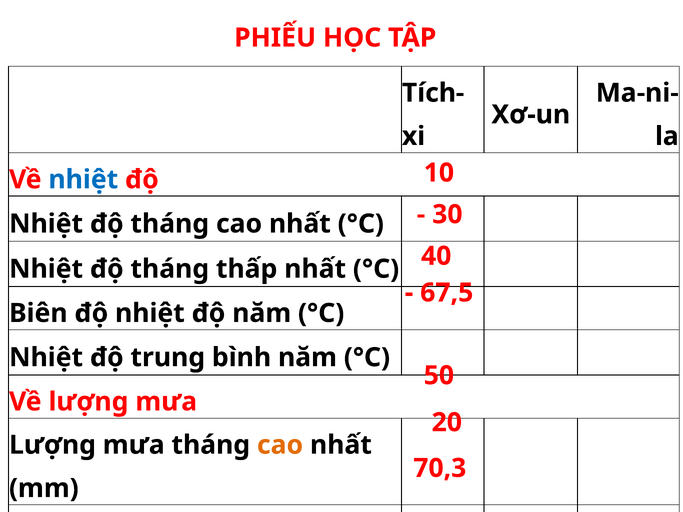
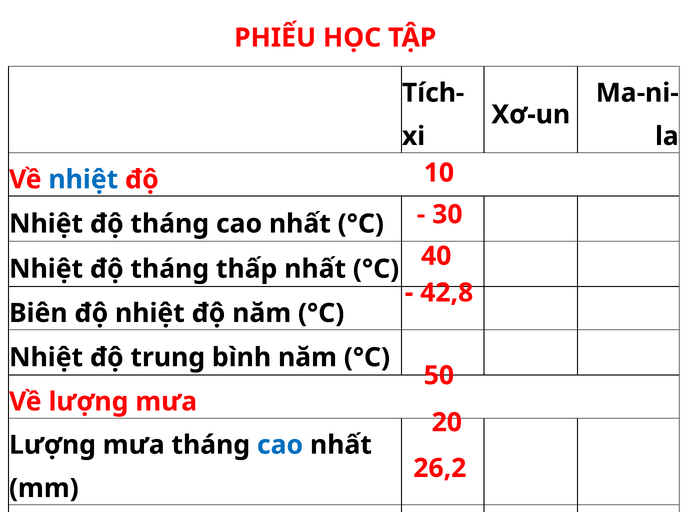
67,5: 67,5 -> 42,8 (447, 293)
cao colour: orange -> blue (280, 445)
70,3: 70,3 -> 26,2 (440, 468)
